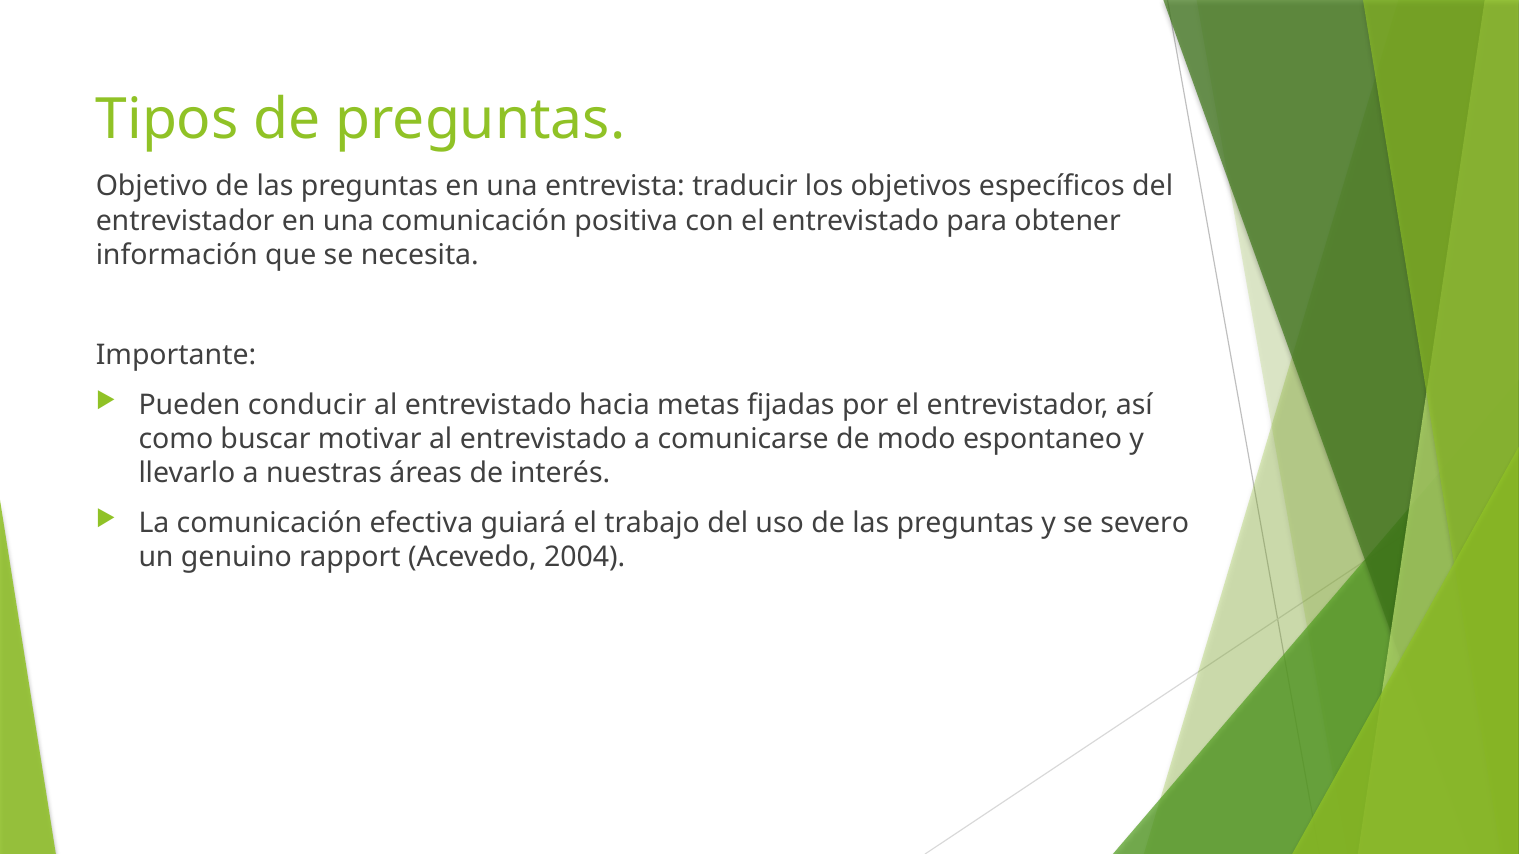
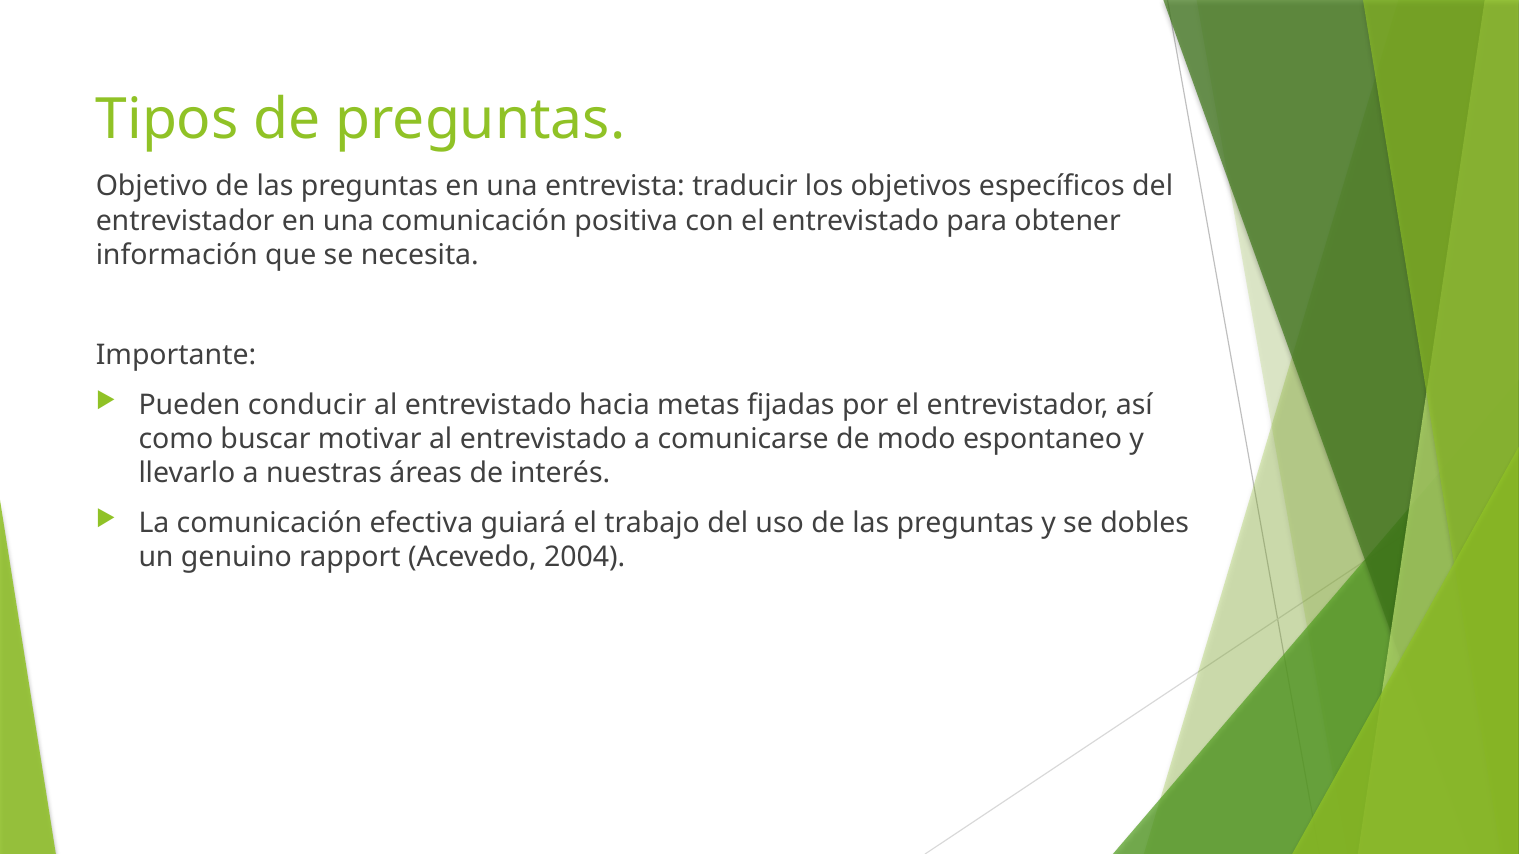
severo: severo -> dobles (1145, 523)
